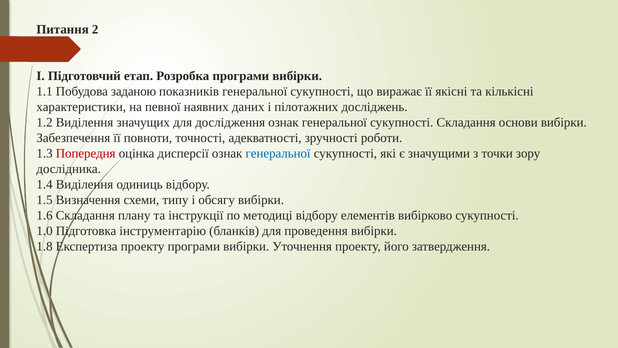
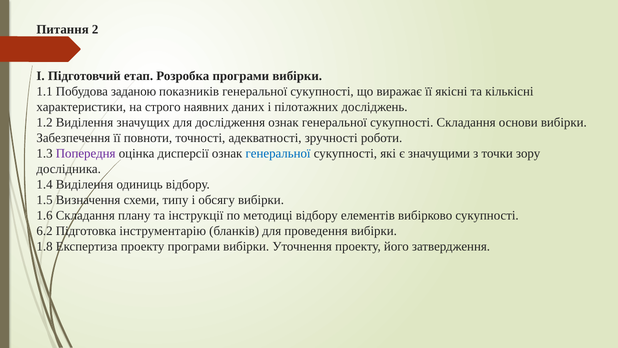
певної: певної -> строго (163, 107)
Попередня colour: red -> purple (86, 153)
1.0: 1.0 -> 6.2 (45, 231)
